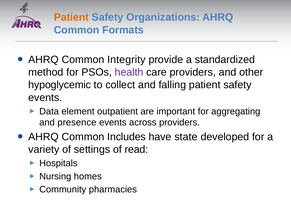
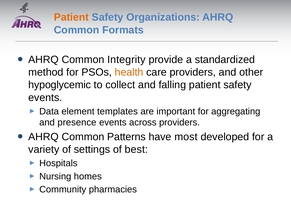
health colour: purple -> orange (129, 72)
outpatient: outpatient -> templates (117, 111)
Includes: Includes -> Patterns (127, 136)
state: state -> most (186, 136)
read: read -> best (136, 149)
